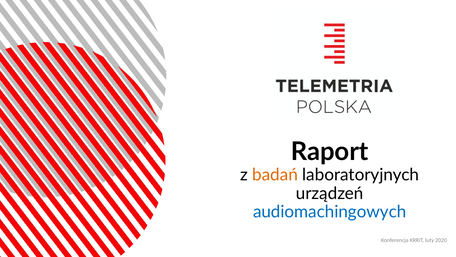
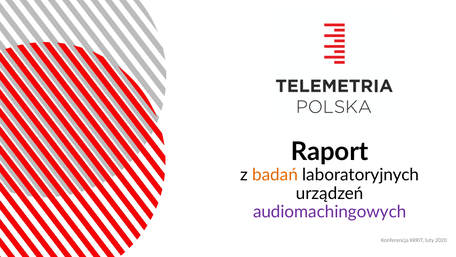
audiomachingowych colour: blue -> purple (330, 211)
